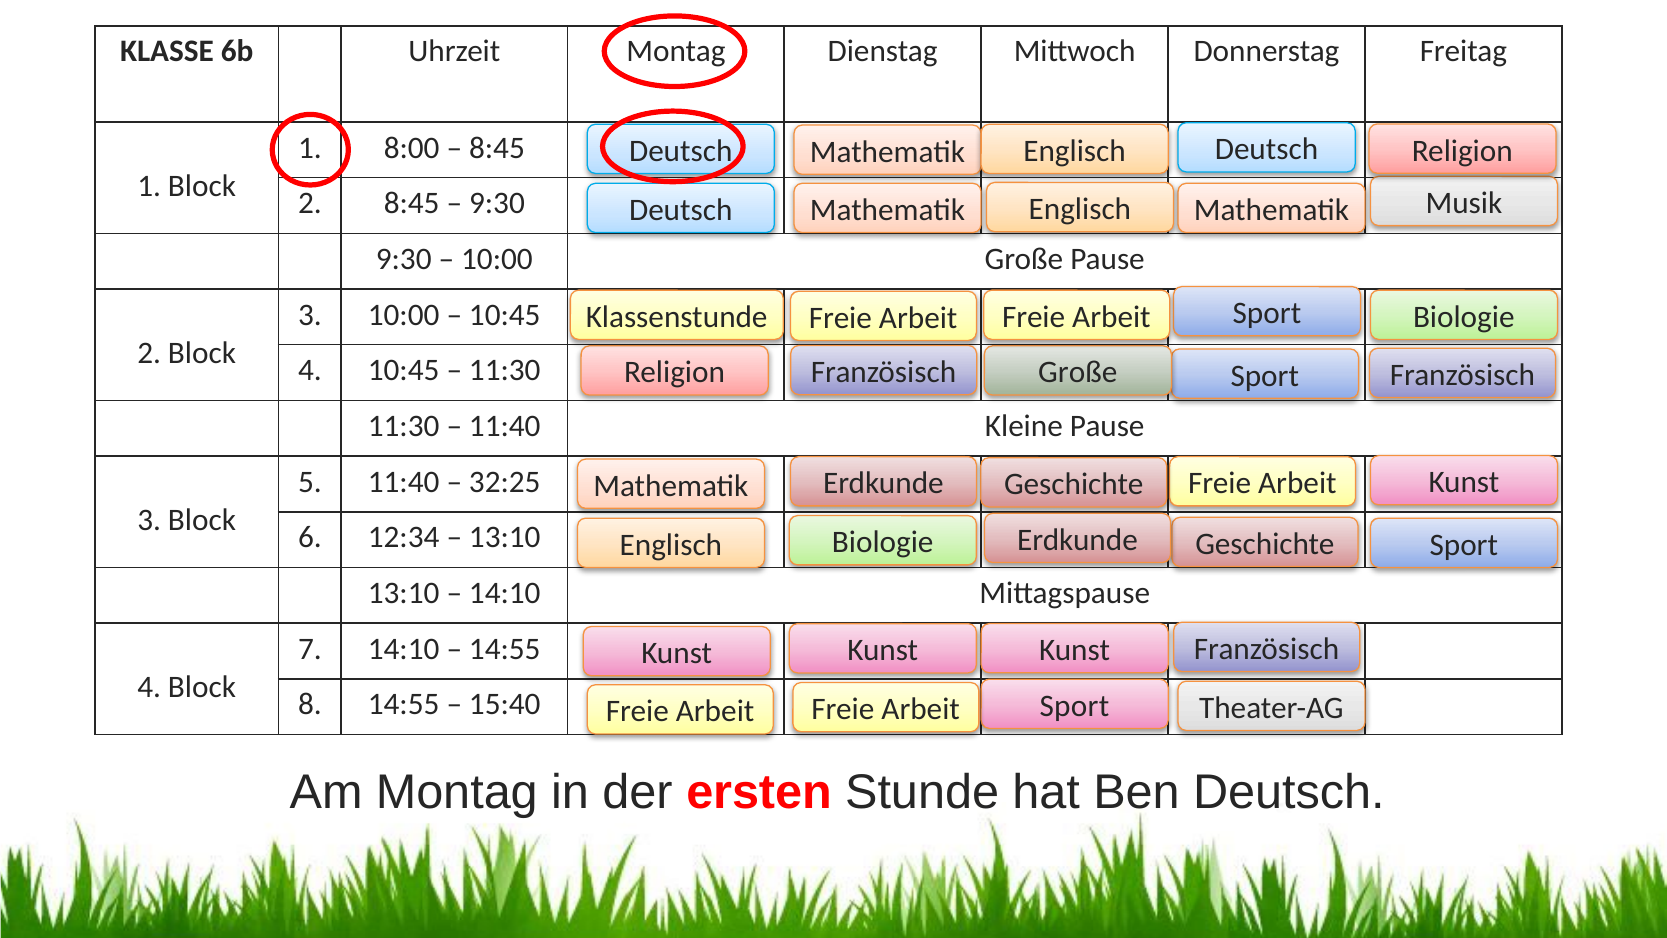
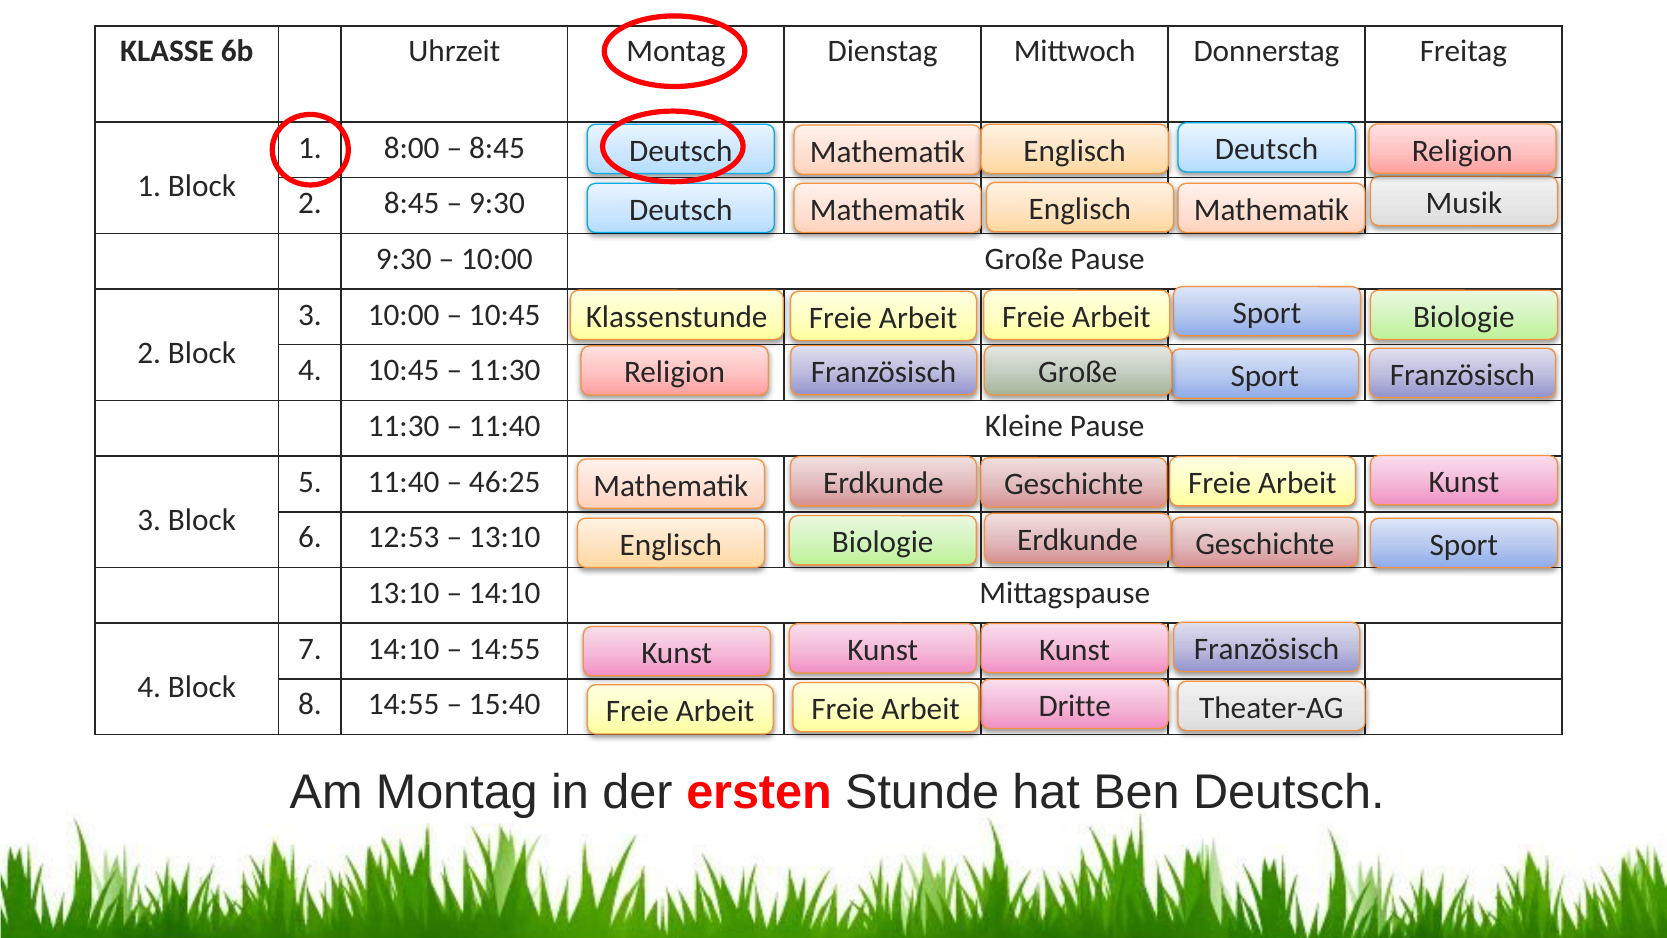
32:25: 32:25 -> 46:25 (505, 482)
12:34: 12:34 -> 12:53 (404, 537)
Sport: Sport -> Dritte (1075, 706)
